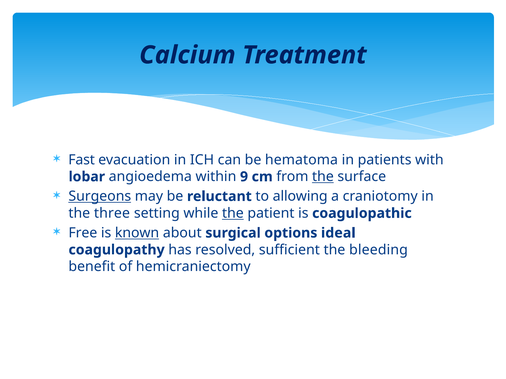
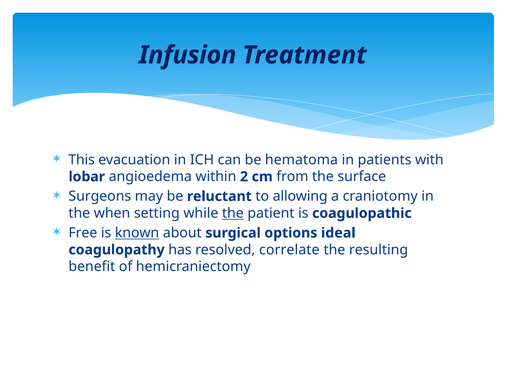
Calcium: Calcium -> Infusion (188, 55)
Fast: Fast -> This (82, 160)
9: 9 -> 2 (244, 177)
the underline: present -> none (323, 177)
Surgeons underline: present -> none (100, 197)
three: three -> when (112, 214)
sufficient: sufficient -> correlate (289, 250)
bleeding: bleeding -> resulting (379, 250)
